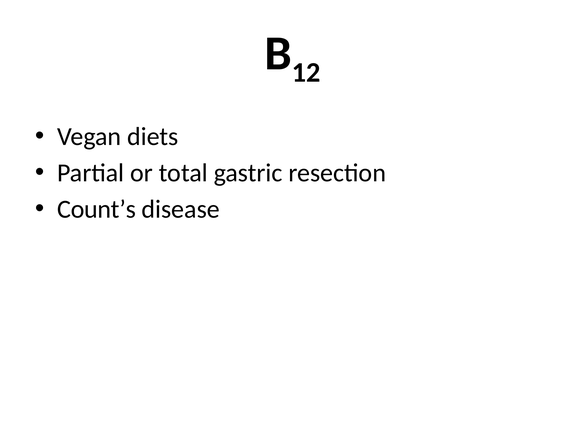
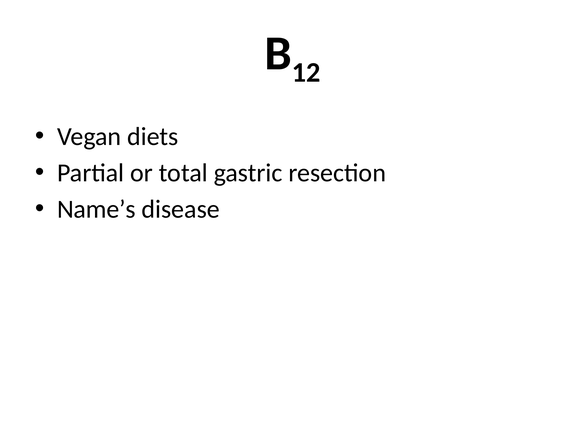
Count’s: Count’s -> Name’s (96, 209)
